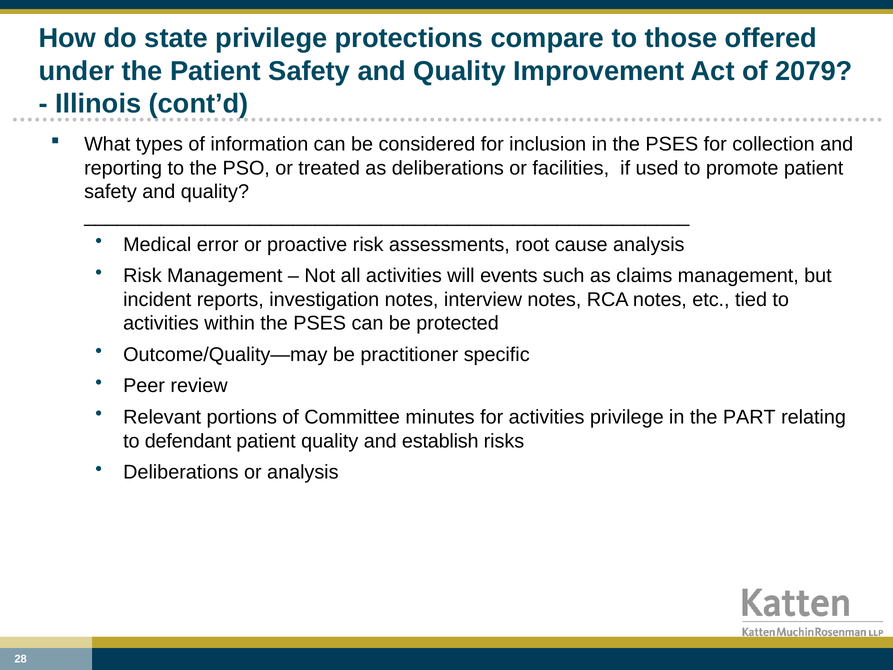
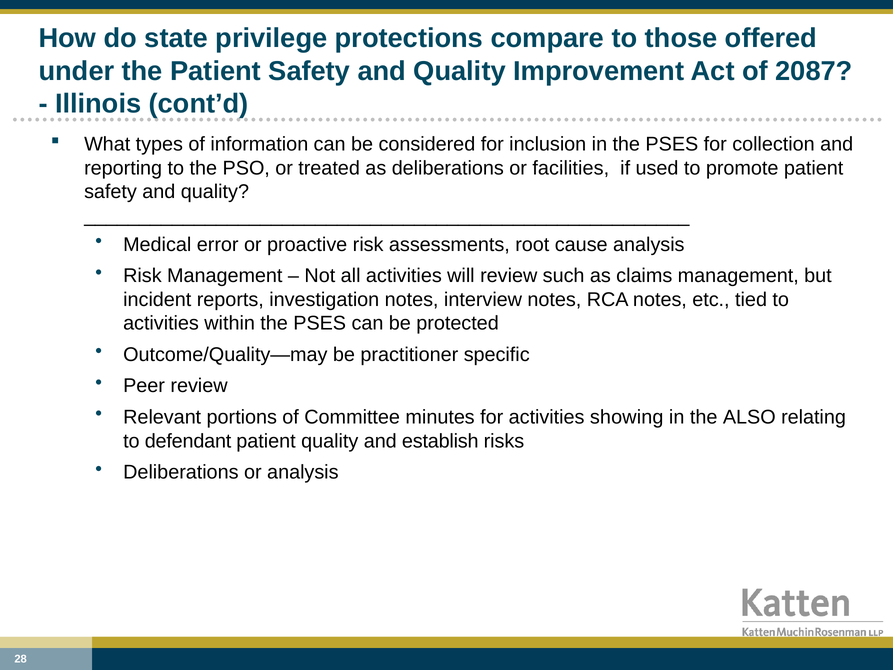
2079: 2079 -> 2087 (814, 71)
will events: events -> review (509, 276)
activities privilege: privilege -> showing (627, 417)
PART: PART -> ALSO (749, 417)
